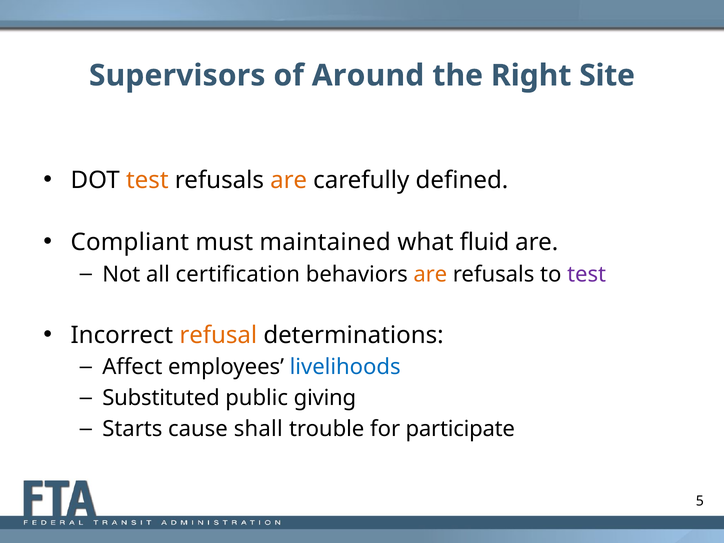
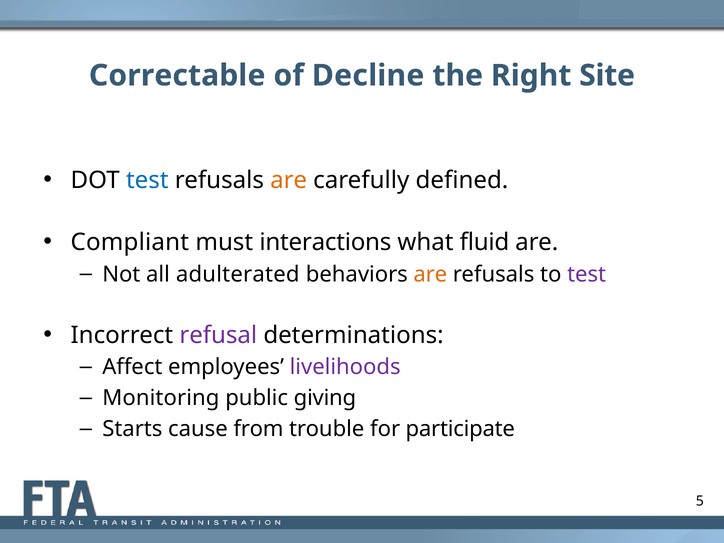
Supervisors: Supervisors -> Correctable (177, 76)
Around: Around -> Decline (368, 76)
test colour: orange -> blue (147, 180)
maintained: maintained -> interactions (325, 242)
certification: certification -> adulterated (238, 274)
refusal colour: orange -> purple (218, 335)
livelihoods colour: blue -> purple (345, 367)
Substituted: Substituted -> Monitoring (161, 398)
shall: shall -> from (258, 429)
